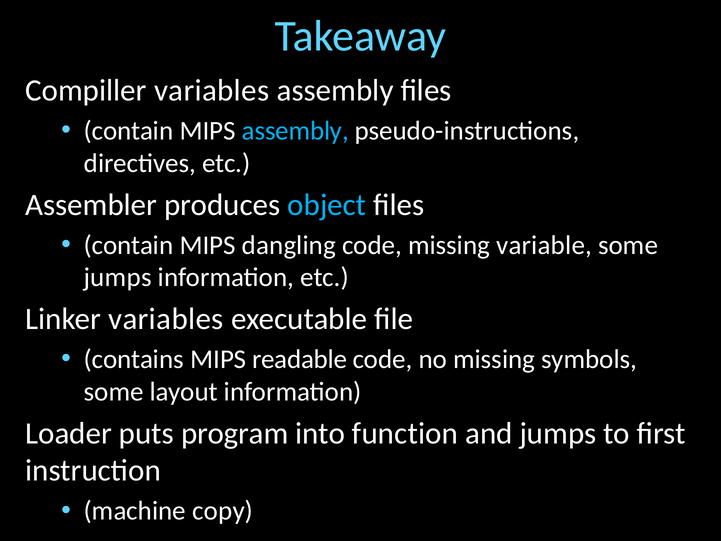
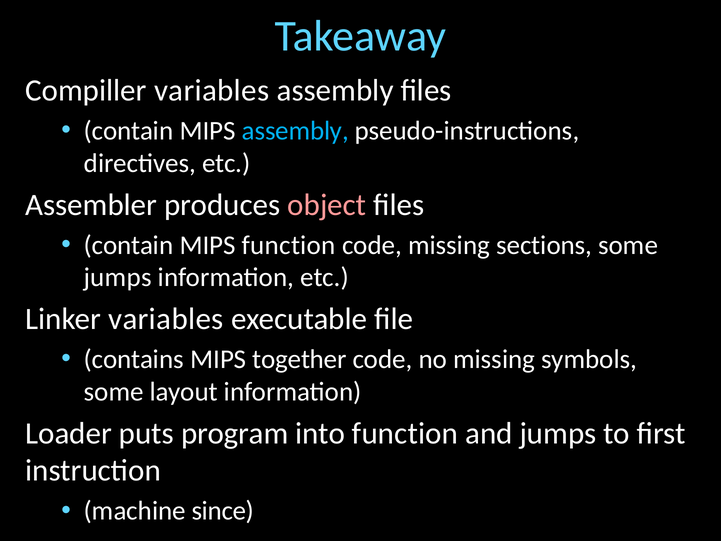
object colour: light blue -> pink (327, 205)
MIPS dangling: dangling -> function (289, 245)
variable: variable -> sections (544, 245)
readable: readable -> together (300, 359)
copy: copy -> since (223, 511)
